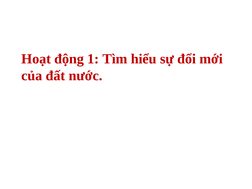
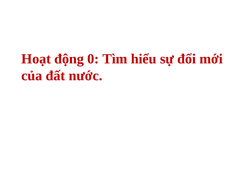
1: 1 -> 0 (93, 59)
